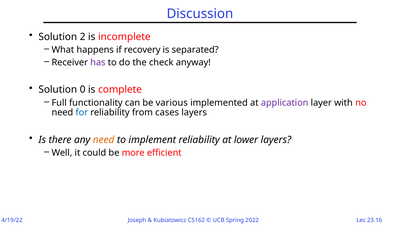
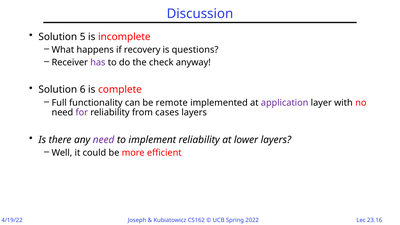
2: 2 -> 5 (83, 37)
separated: separated -> questions (195, 50)
0: 0 -> 6 (83, 90)
various: various -> remote (172, 103)
for colour: blue -> purple (82, 113)
need colour: orange -> purple (104, 140)
